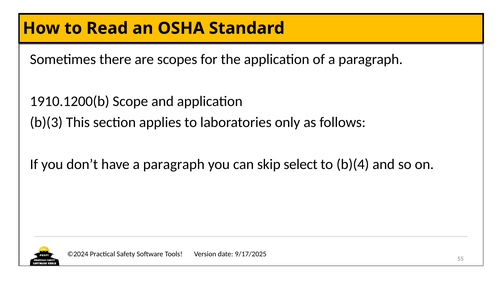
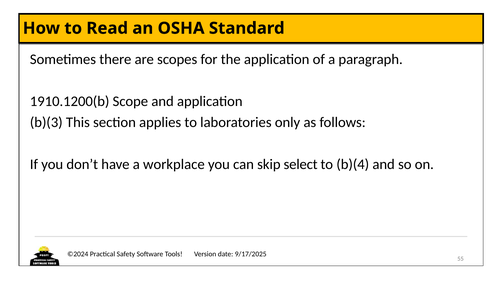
have a paragraph: paragraph -> workplace (174, 165)
